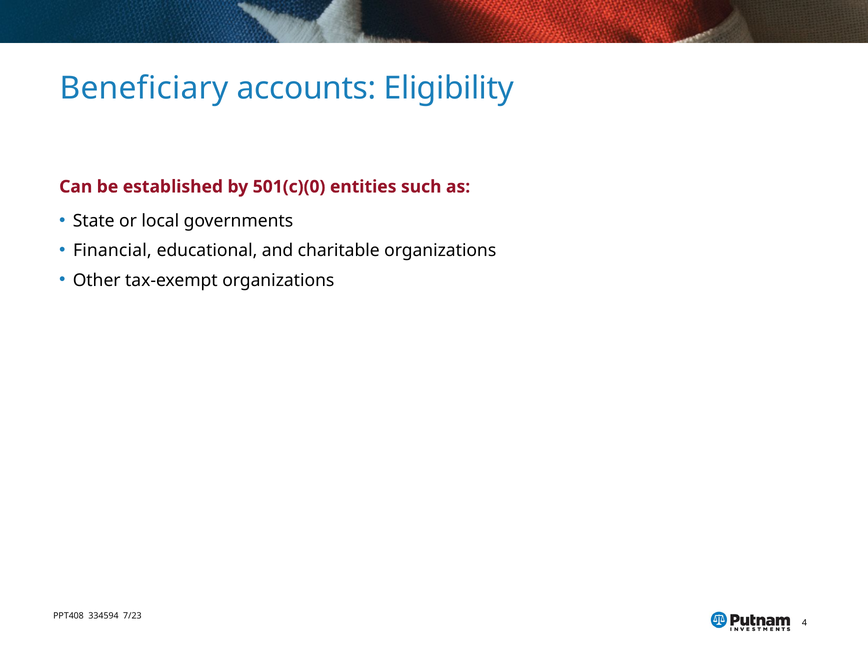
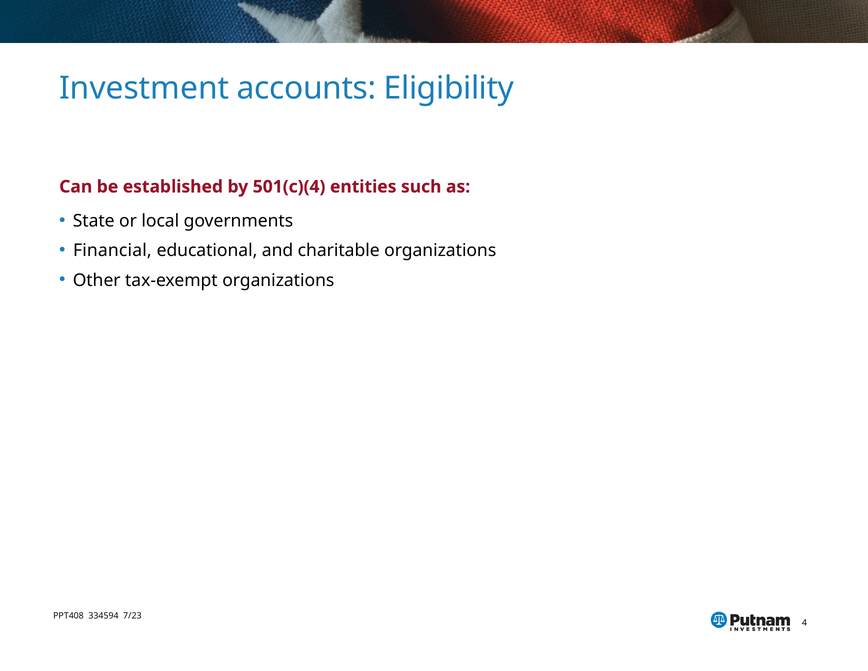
Beneficiary: Beneficiary -> Investment (144, 88)
501(c)(0: 501(c)(0 -> 501(c)(4 (289, 187)
